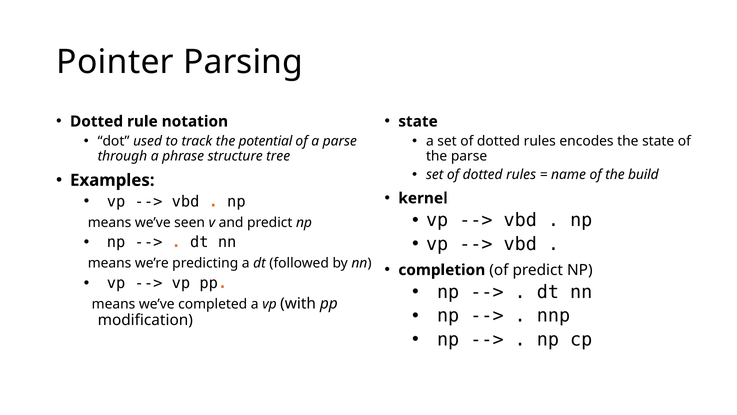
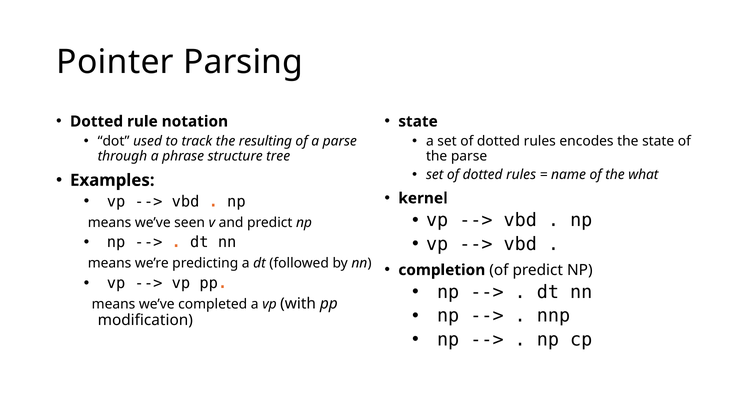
potential: potential -> resulting (265, 141)
build: build -> what (643, 175)
